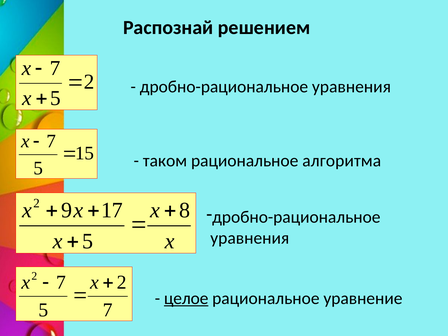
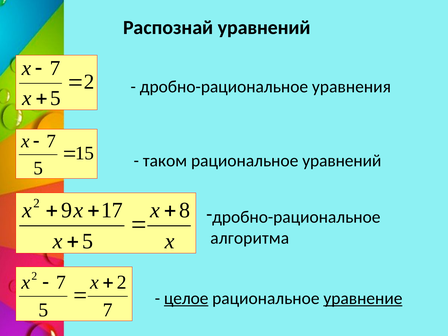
Распознай решением: решением -> уравнений (264, 28)
рациональное алгоритма: алгоритма -> уравнений (342, 161)
уравнения: уравнения -> алгоритма (250, 238)
уравнение underline: none -> present (363, 298)
